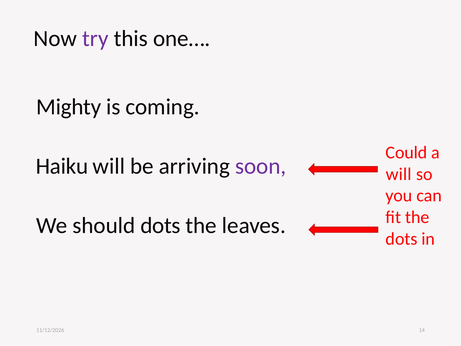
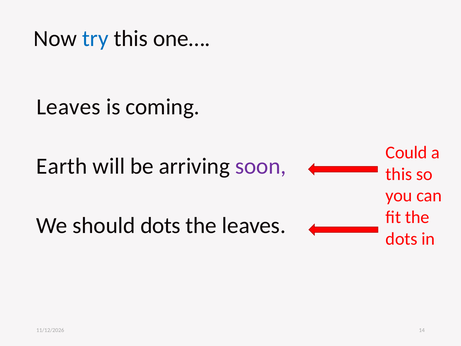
try colour: purple -> blue (95, 38)
Mighty: Mighty -> Leaves (69, 107)
Haiku: Haiku -> Earth (62, 166)
will: will -> this (399, 174)
